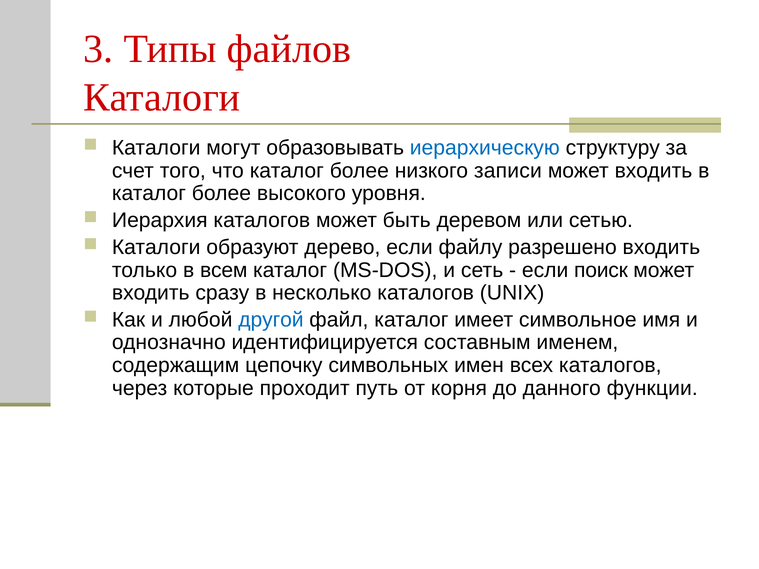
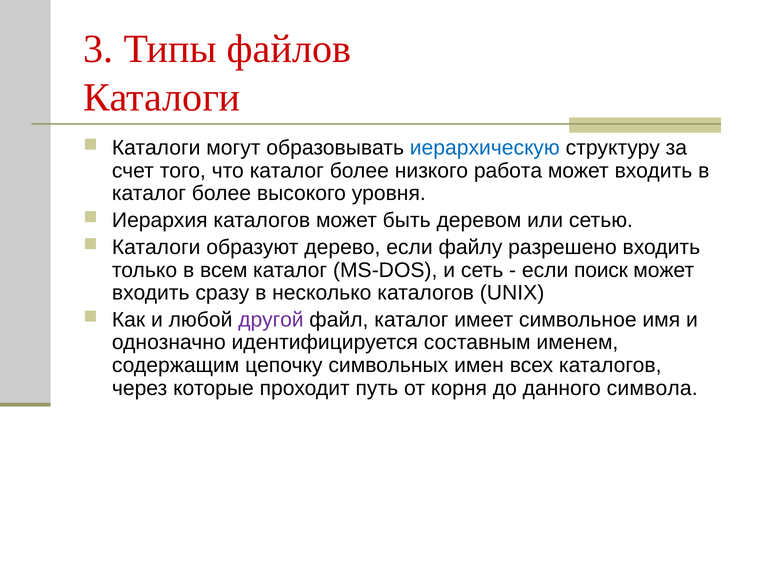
записи: записи -> работа (508, 171)
другой colour: blue -> purple (271, 320)
функции: функции -> символа (652, 388)
